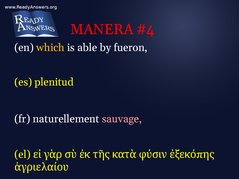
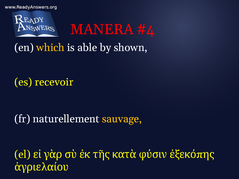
fueron: fueron -> shown (131, 48)
plenitud: plenitud -> recevoir (54, 82)
sauvage colour: pink -> yellow (122, 119)
